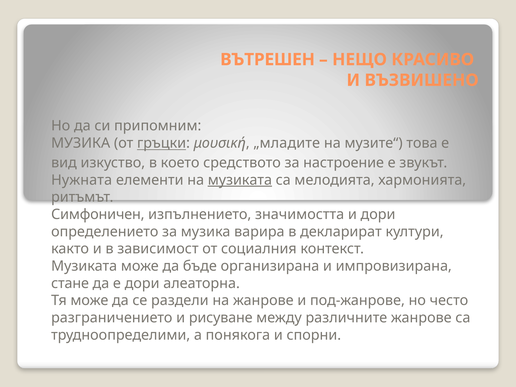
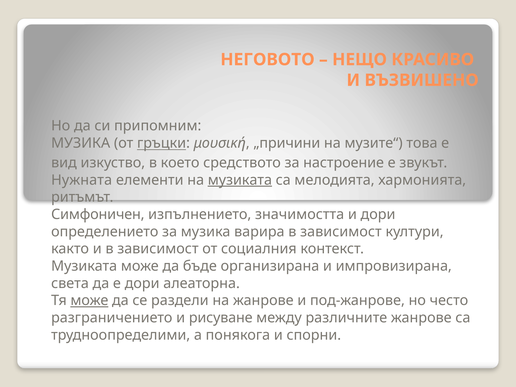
ВЪТРЕШЕН: ВЪТРЕШЕН -> НЕГОВОТО (267, 60)
„младите: „младите -> „причини (287, 143)
варира в декларират: декларират -> зависимост (341, 232)
стане: стане -> света (70, 283)
може underline: none -> present (89, 301)
